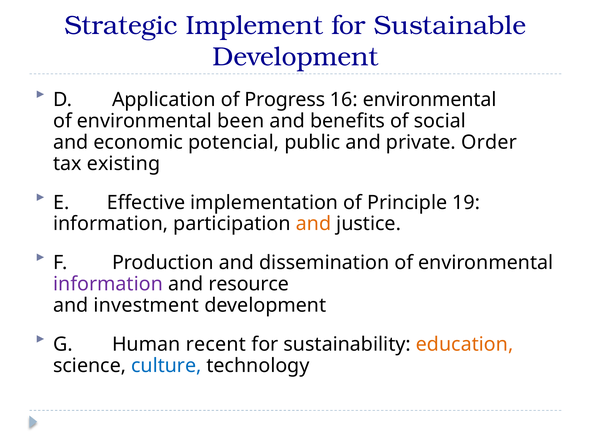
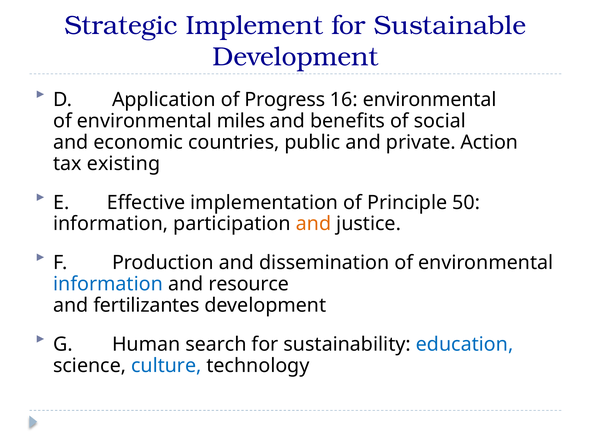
been: been -> miles (241, 121)
potencial: potencial -> countries (234, 142)
Order: Order -> Action (489, 142)
19: 19 -> 50 (466, 203)
information colour: purple -> blue (108, 284)
investment: investment -> fertilizantes (147, 305)
recent: recent -> search (216, 344)
education colour: orange -> blue (465, 344)
